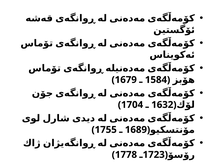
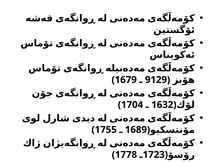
1584: 1584 -> 9129 (156, 80)
